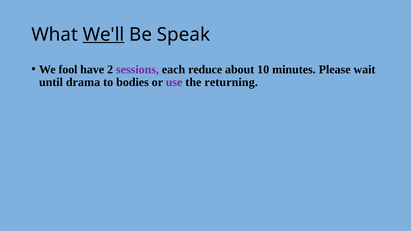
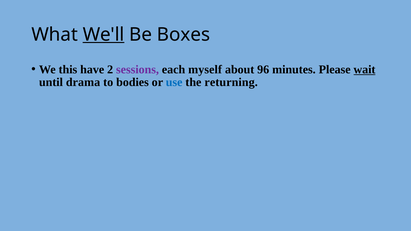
Speak: Speak -> Boxes (184, 35)
fool: fool -> this (68, 69)
reduce: reduce -> myself (205, 69)
10: 10 -> 96 (263, 69)
wait underline: none -> present (365, 69)
use colour: purple -> blue (174, 82)
